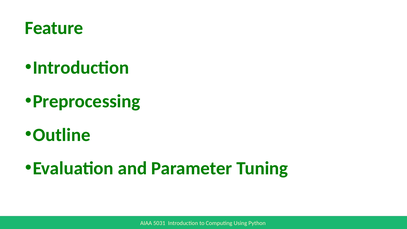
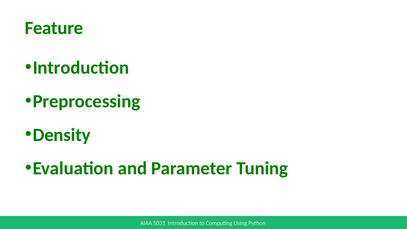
Outline: Outline -> Density (62, 135)
